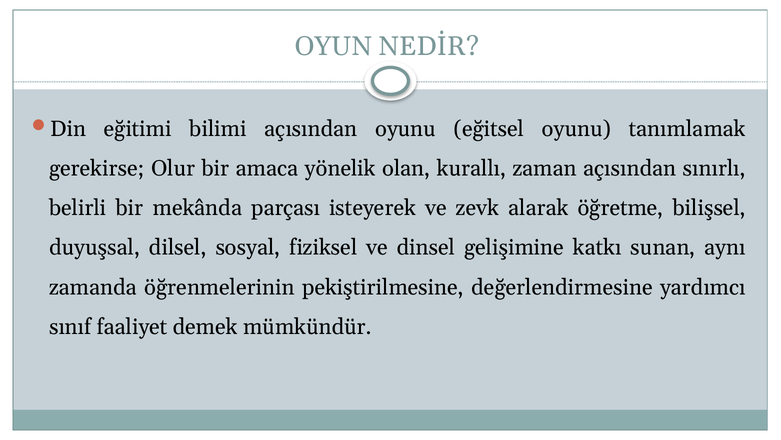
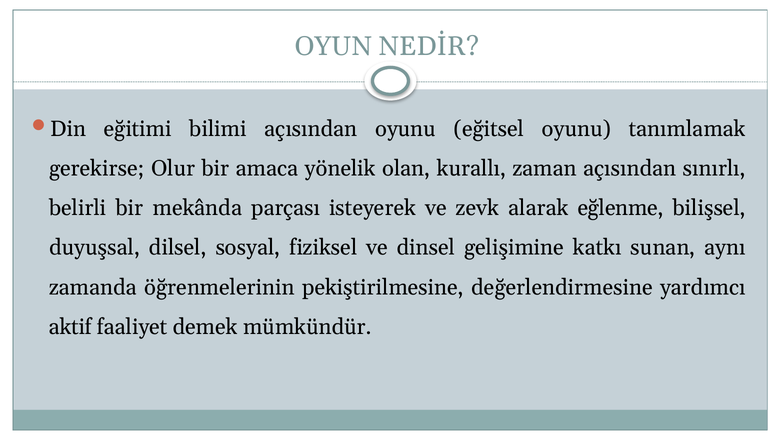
öğretme: öğretme -> eğlenme (621, 208)
sınıf: sınıf -> aktif (70, 326)
